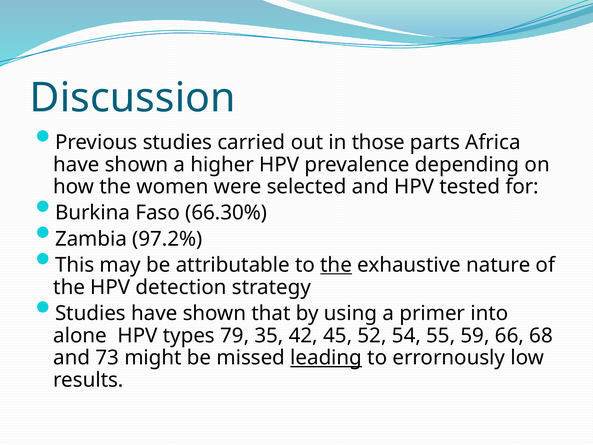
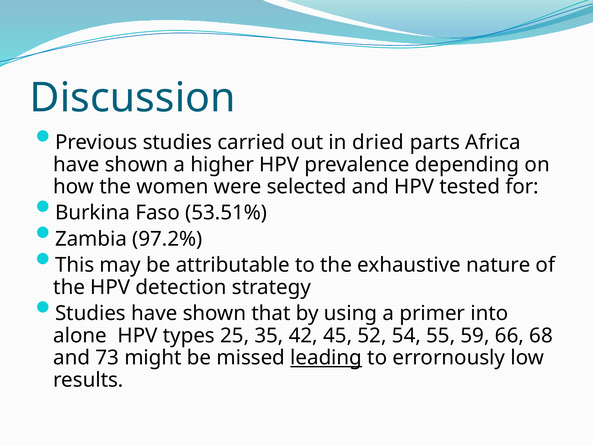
those: those -> dried (378, 142)
66.30%: 66.30% -> 53.51% (226, 213)
the underline: present -> none (336, 265)
79: 79 -> 25 (235, 335)
